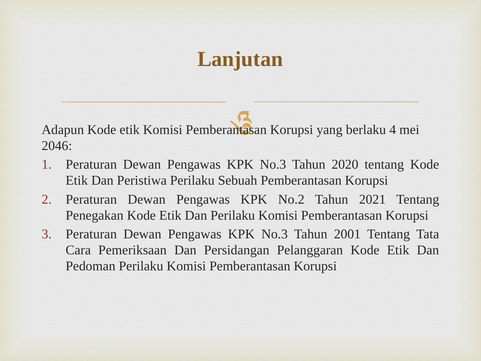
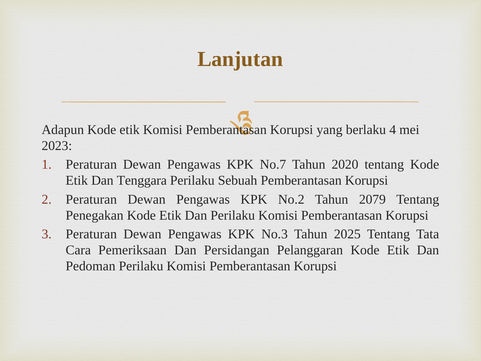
2046: 2046 -> 2023 (57, 146)
No.3: No.3 -> No.7 (273, 164)
Peristiwa: Peristiwa -> Tenggara (142, 180)
2021: 2021 -> 2079 (372, 199)
2001: 2001 -> 2025 (347, 234)
